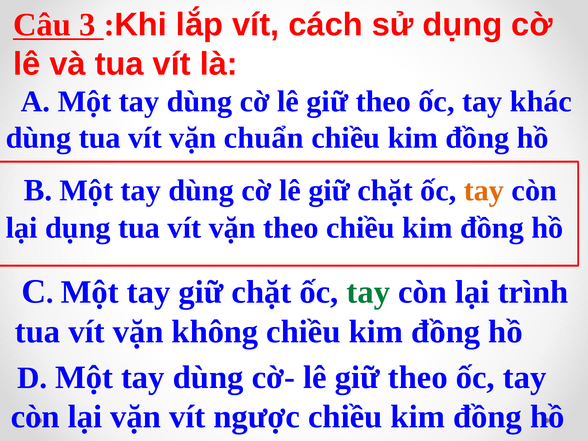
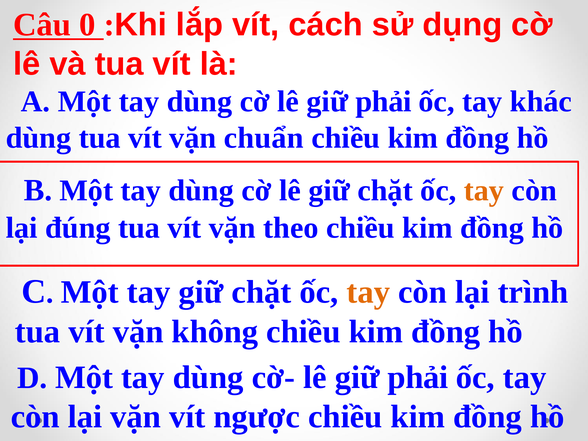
3: 3 -> 0 (87, 25)
cờ lê giữ theo: theo -> phải (384, 102)
lại dụng: dụng -> đúng (78, 228)
tay colour: green -> orange (368, 292)
cờ- lê giữ theo: theo -> phải (418, 377)
